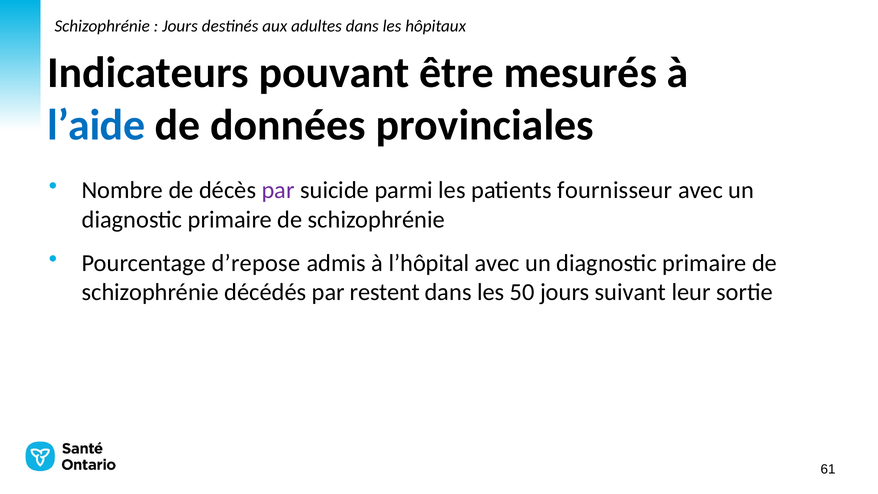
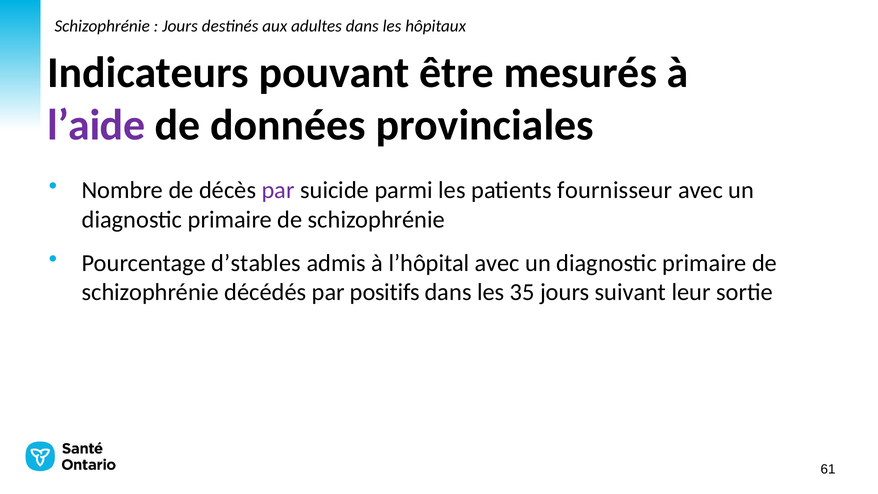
l’aide colour: blue -> purple (96, 125)
d’repose: d’repose -> d’stables (256, 263)
restent: restent -> positifs (385, 292)
50: 50 -> 35 (522, 292)
